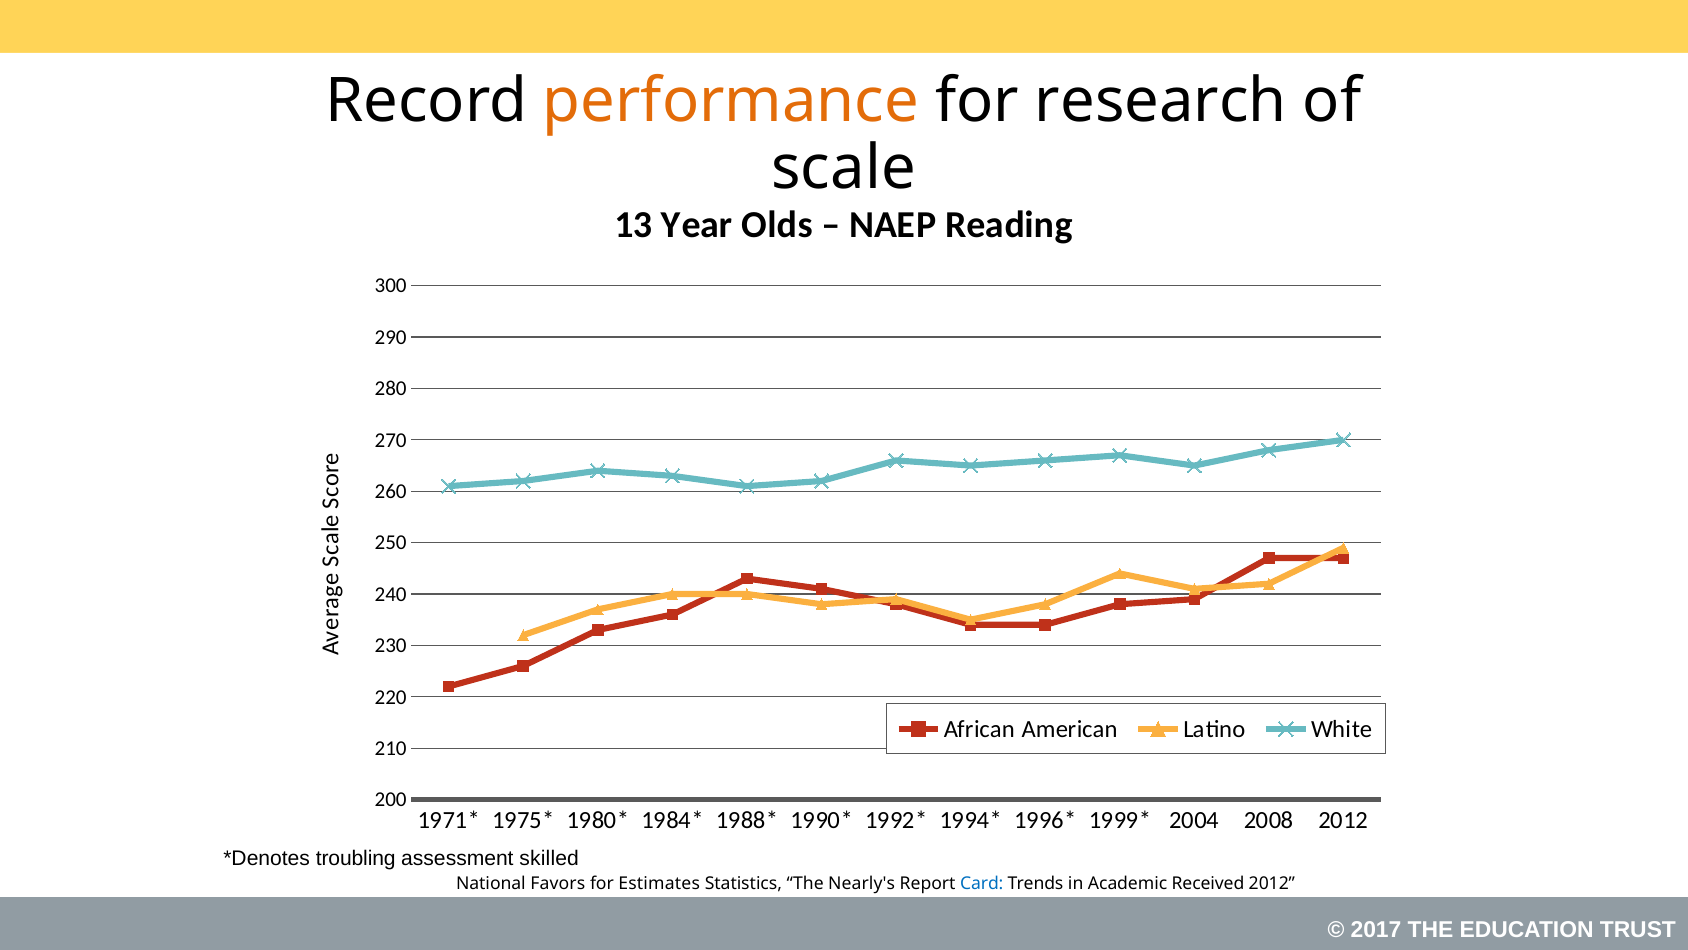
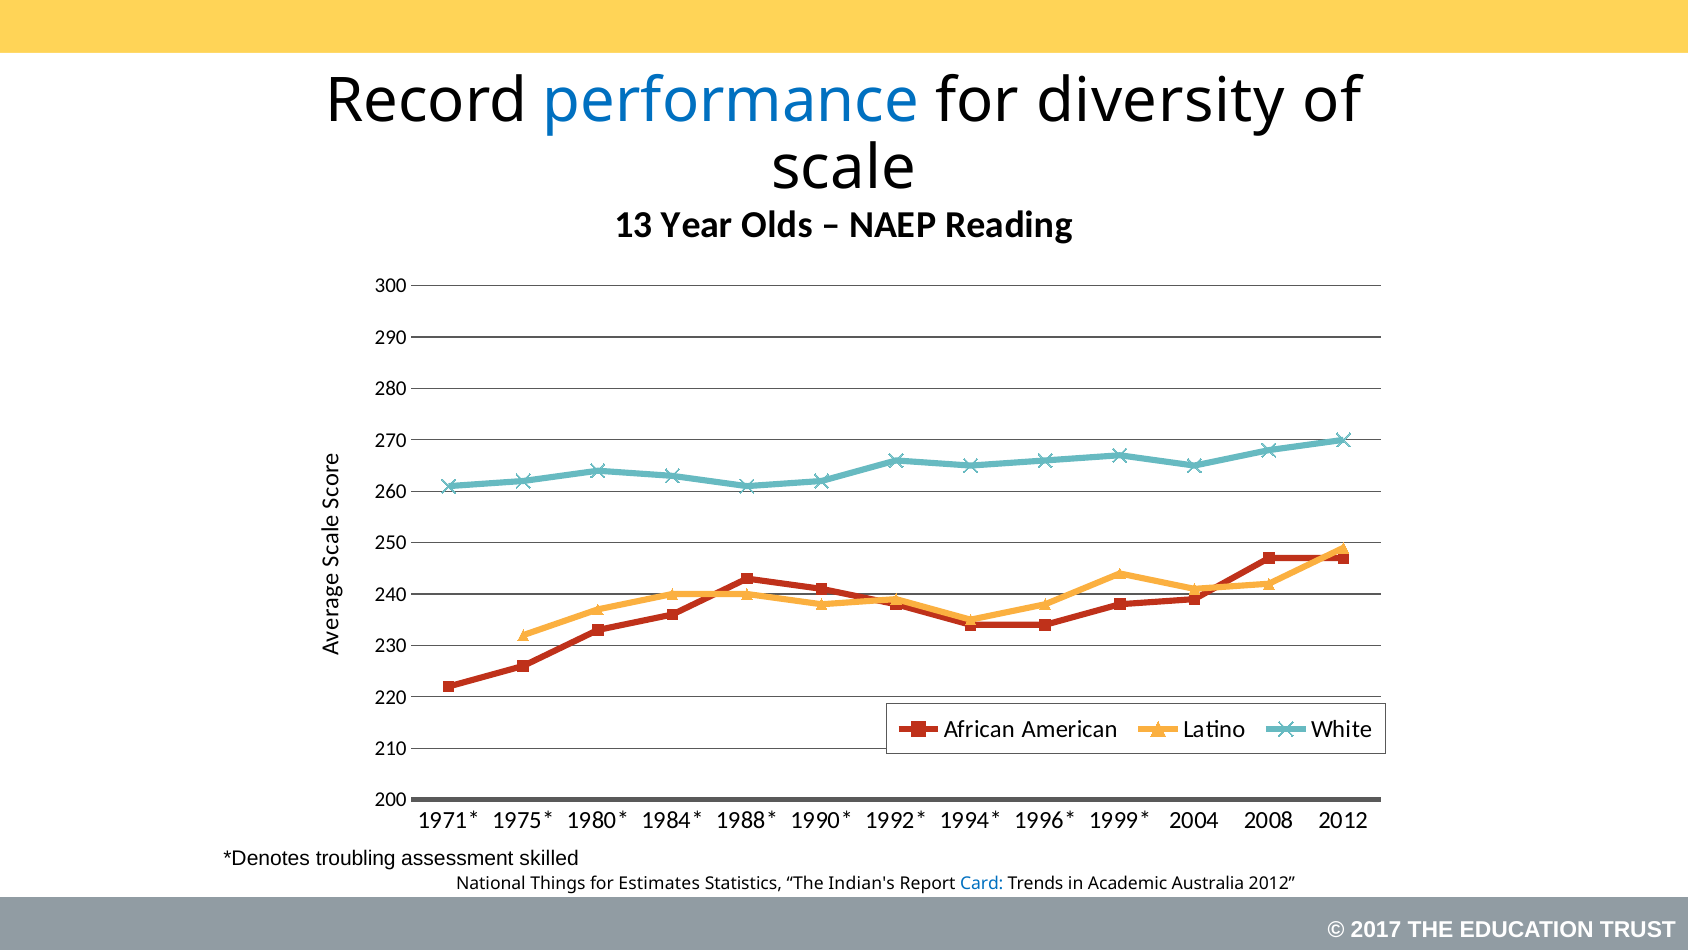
performance colour: orange -> blue (731, 101)
research: research -> diversity (1161, 101)
Favors: Favors -> Things (558, 883)
Nearly's: Nearly's -> Indian's (862, 883)
Received: Received -> Australia (1208, 883)
